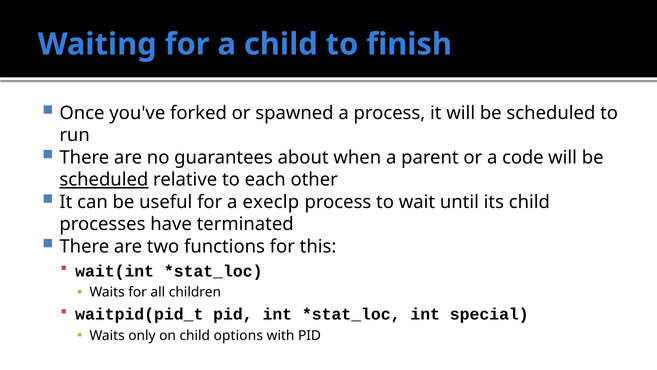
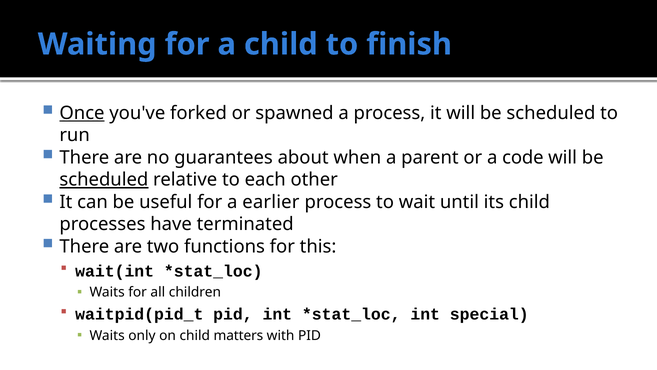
Once underline: none -> present (82, 113)
execlp: execlp -> earlier (271, 202)
options: options -> matters (238, 335)
